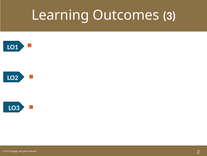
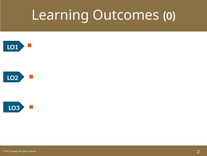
3: 3 -> 0 (169, 16)
